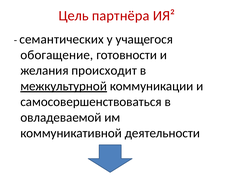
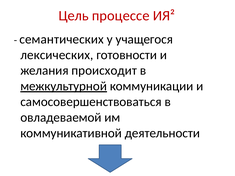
партнёра: партнёра -> процессе (121, 16)
обогащение: обогащение -> лексических (57, 55)
